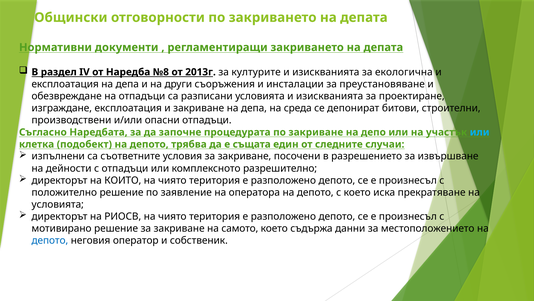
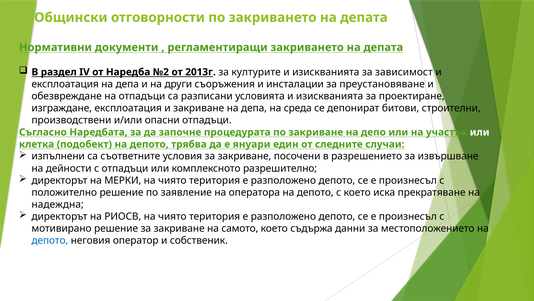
№8: №8 -> №2 (161, 72)
екологична: екологична -> зависимост (404, 72)
или colour: light blue -> white (480, 132)
същата: същата -> януари (252, 144)
КОИТО: КОИТО -> МЕРКИ (123, 180)
условията: условията -> надеждна (58, 204)
